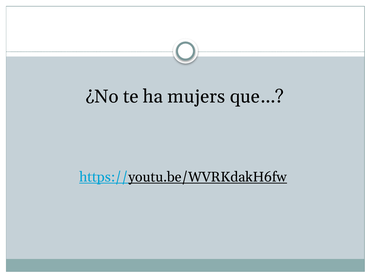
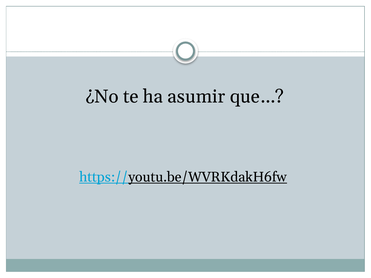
mujers: mujers -> asumir (196, 97)
